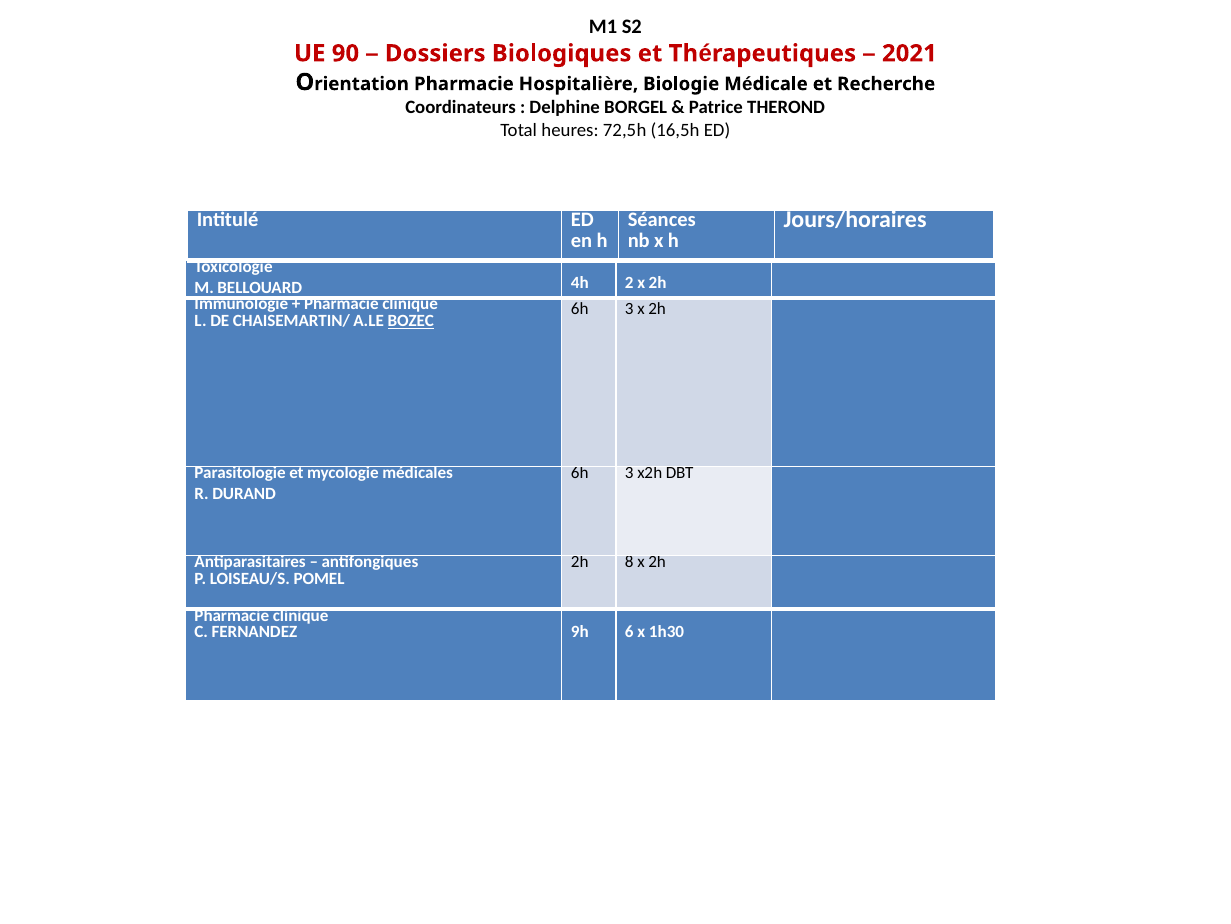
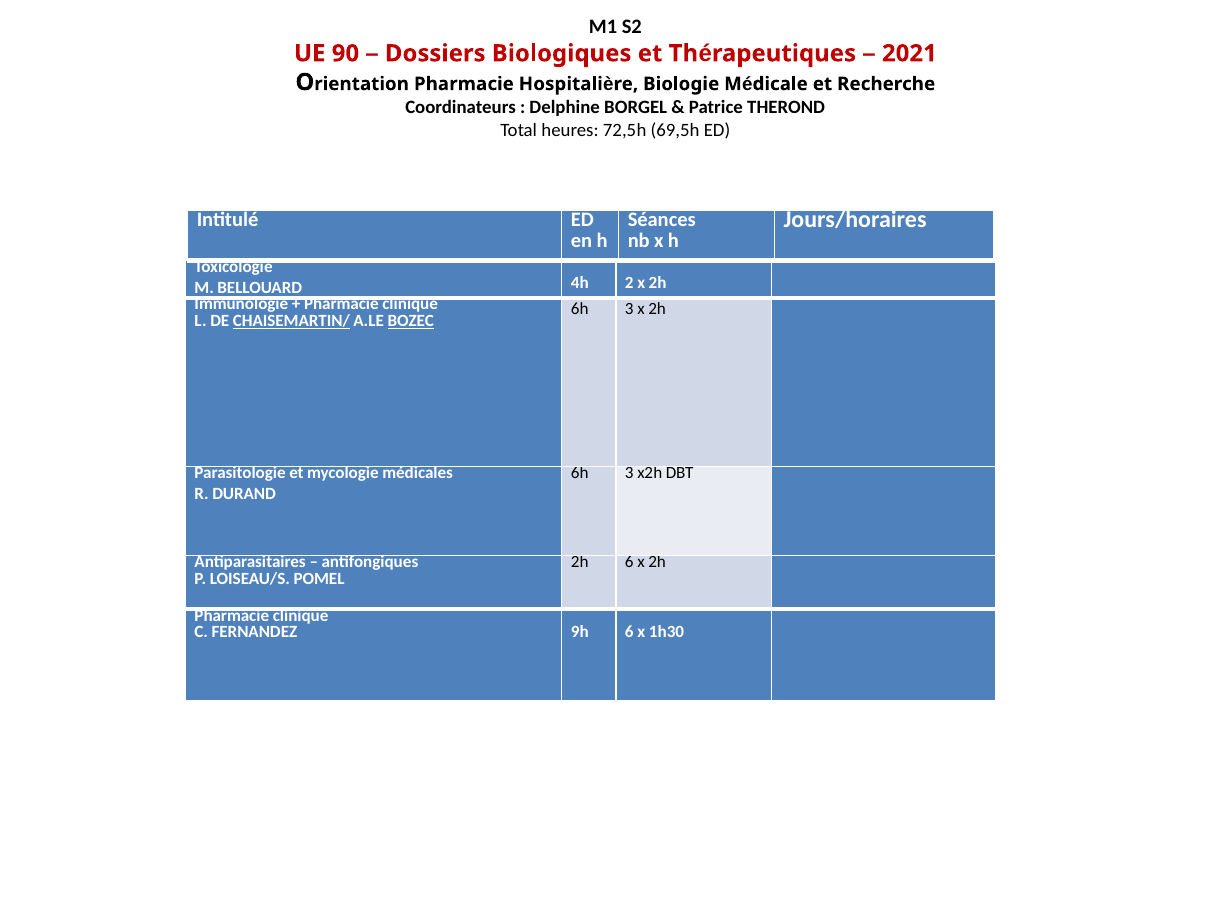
16,5h: 16,5h -> 69,5h (675, 130)
CHAISEMARTIN/ underline: none -> present (291, 321)
2h 8: 8 -> 6 (629, 561)
